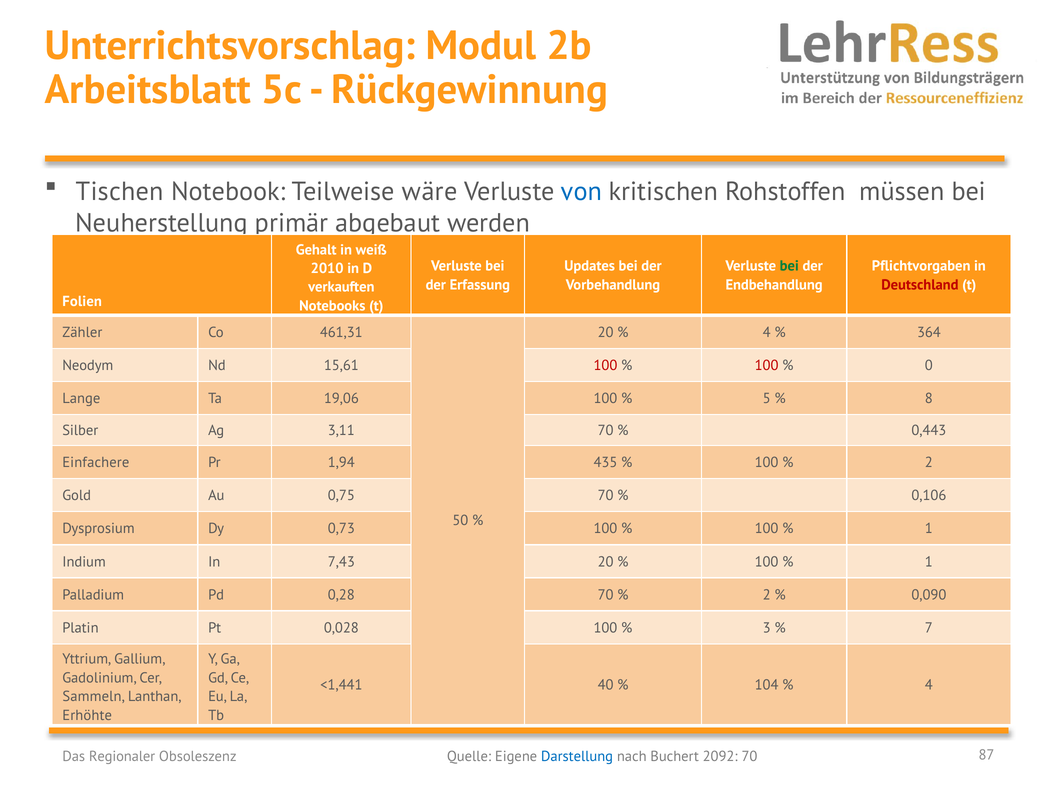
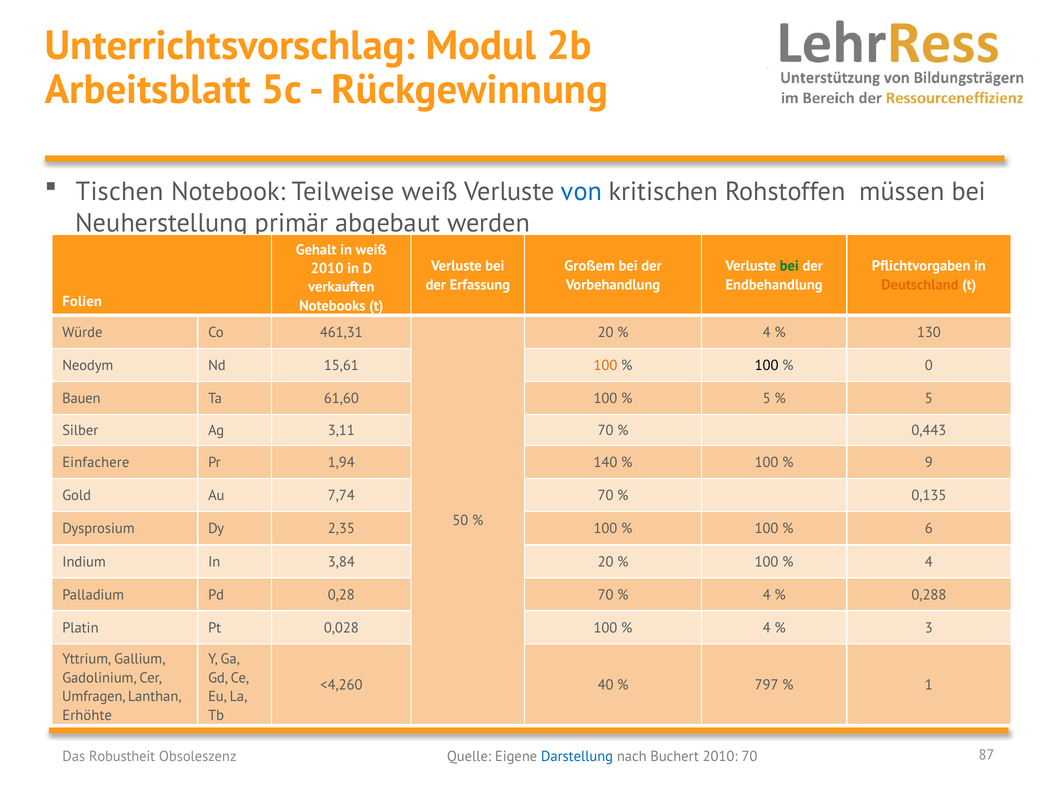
Teilweise wäre: wäre -> weiß (430, 191)
Updates: Updates -> Großem (590, 266)
Deutschland colour: red -> orange (920, 285)
Zähler: Zähler -> Würde (82, 332)
364: 364 -> 130 (929, 332)
100 colour: red -> orange (605, 365)
100 colour: red -> black (767, 365)
Lange: Lange -> Bauen (81, 398)
19,06: 19,06 -> 61,60 (341, 398)
8: 8 -> 5 (929, 398)
435: 435 -> 140 (605, 462)
2: 2 -> 9 (929, 462)
0,75: 0,75 -> 7,74 (341, 495)
0,106: 0,106 -> 0,135 (929, 495)
0,73: 0,73 -> 2,35 (341, 528)
1: 1 -> 6 (929, 528)
7,43: 7,43 -> 3,84 (341, 561)
1: 1 -> 4 (929, 561)
2: 2 -> 4 (767, 594)
0,090: 0,090 -> 0,288 (929, 594)
3: 3 -> 4 (767, 627)
7: 7 -> 3 (929, 627)
<1,441: <1,441 -> <4,260 (341, 684)
104: 104 -> 797 (767, 684)
4: 4 -> 1 (929, 684)
Sammeln: Sammeln -> Umfragen (94, 696)
Regionaler: Regionaler -> Robustheit (122, 756)
Buchert 2092: 2092 -> 2010 (720, 756)
